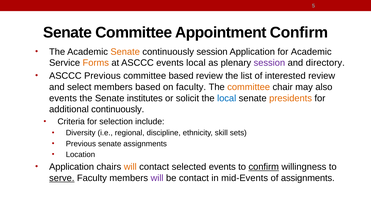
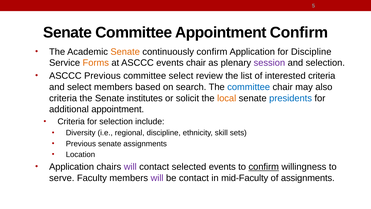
continuously session: session -> confirm (212, 52)
for Academic: Academic -> Discipline (311, 52)
events local: local -> chair (196, 63)
and directory: directory -> selection (325, 63)
committee based: based -> select (181, 76)
interested review: review -> criteria (322, 76)
on faculty: faculty -> search (191, 87)
committee colour: orange -> blue (249, 87)
events: events -> criteria (63, 98)
local colour: blue -> orange (227, 98)
presidents colour: orange -> blue (291, 98)
additional continuously: continuously -> appointment (118, 109)
will colour: orange -> purple (130, 167)
serve underline: present -> none (62, 178)
mid-Events: mid-Events -> mid-Faculty (245, 178)
